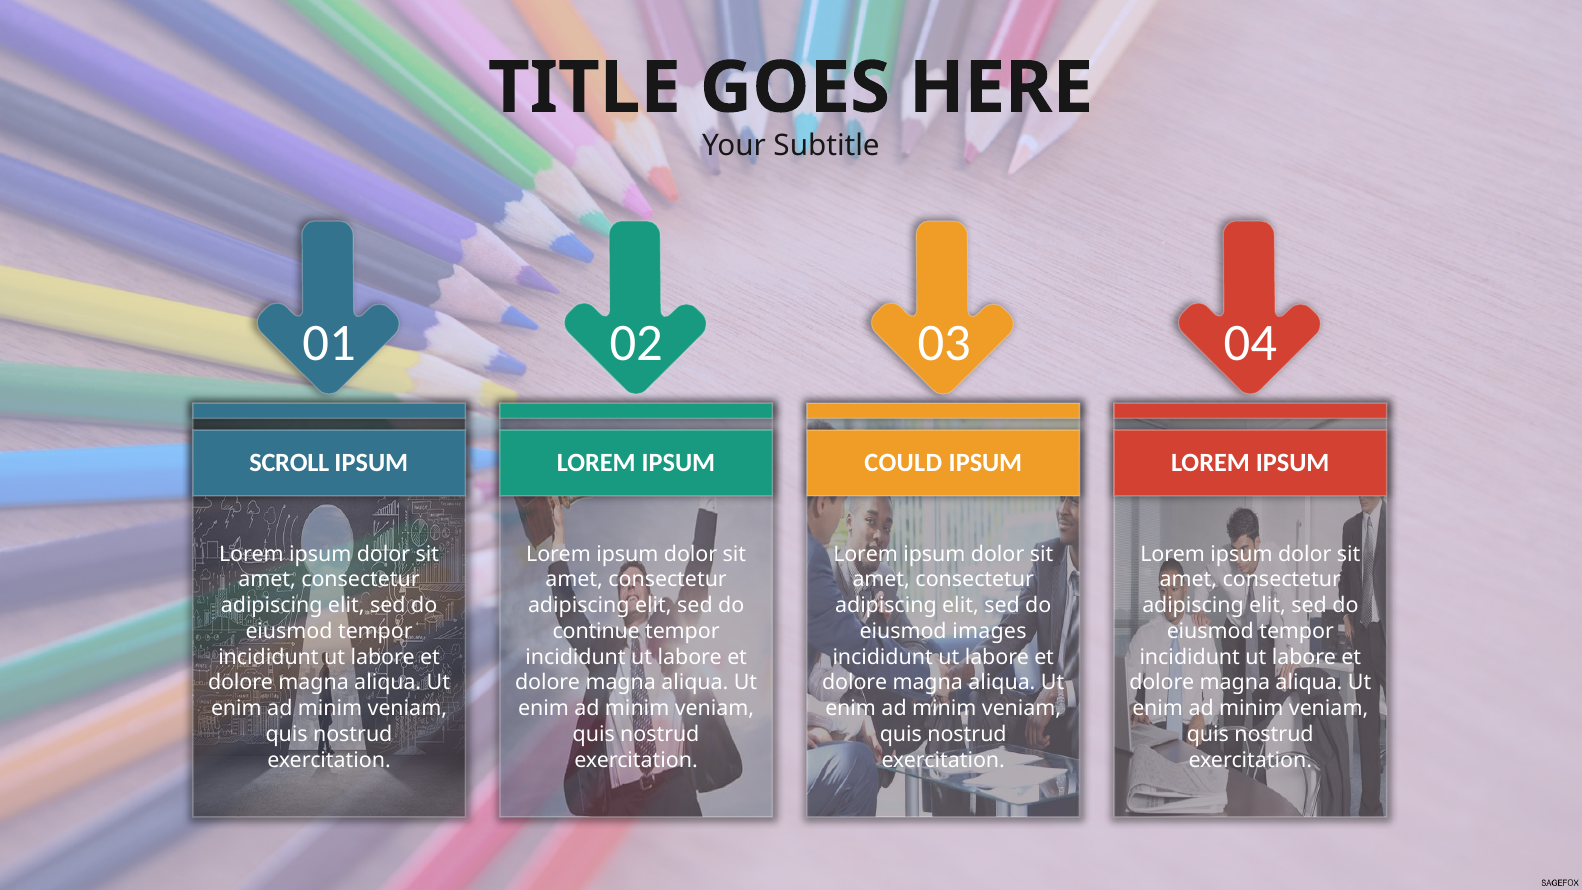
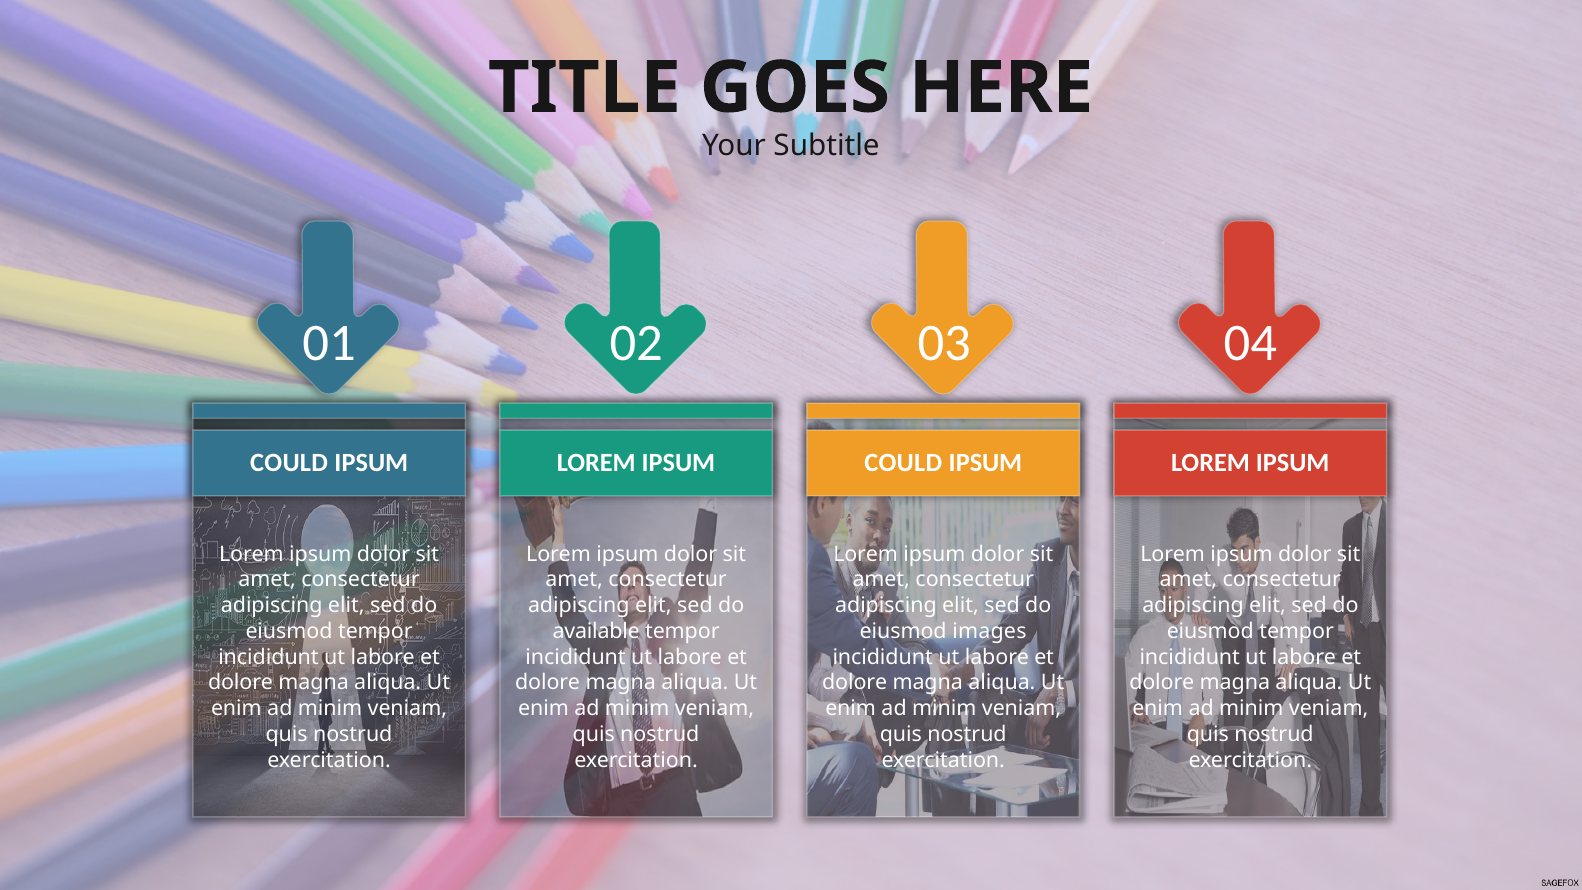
SCROLL: SCROLL -> COULD (289, 463)
continue: continue -> available (596, 631)
